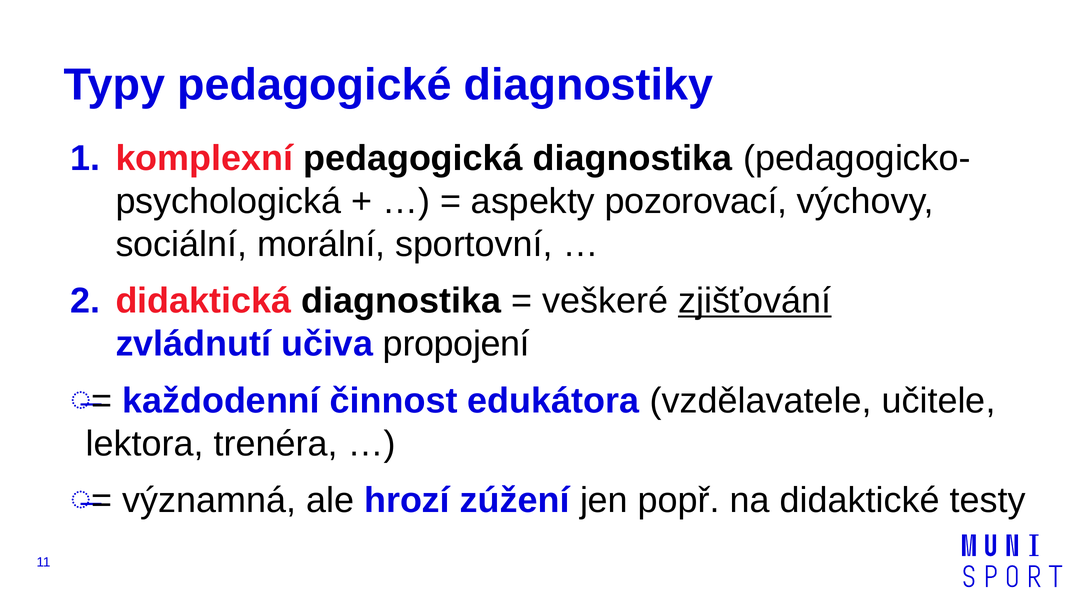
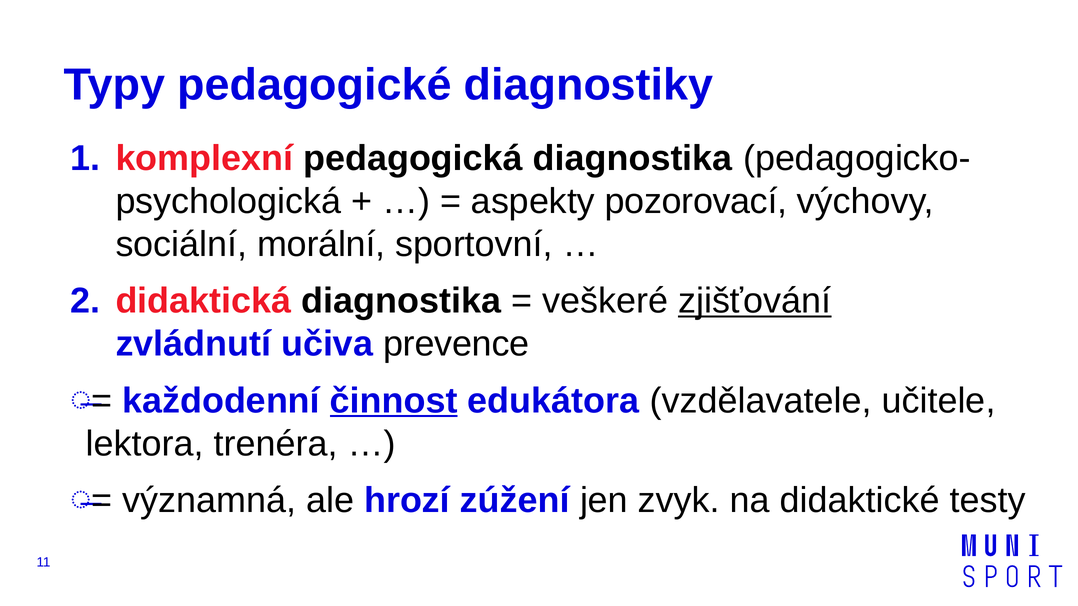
propojení: propojení -> prevence (456, 344)
činnost underline: none -> present (394, 401)
popř: popř -> zvyk (679, 501)
